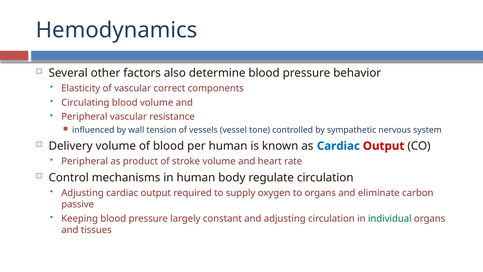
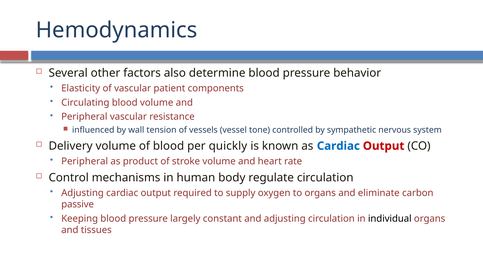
correct: correct -> patient (169, 88)
per human: human -> quickly (228, 146)
individual colour: green -> black (390, 218)
